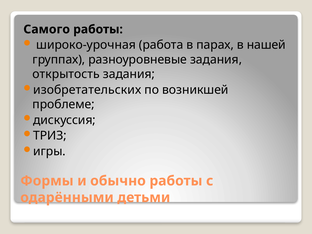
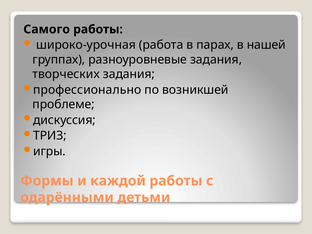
открытость: открытость -> творческих (66, 74)
изобретательских: изобретательских -> профессионально (87, 90)
обычно: обычно -> каждой (118, 181)
